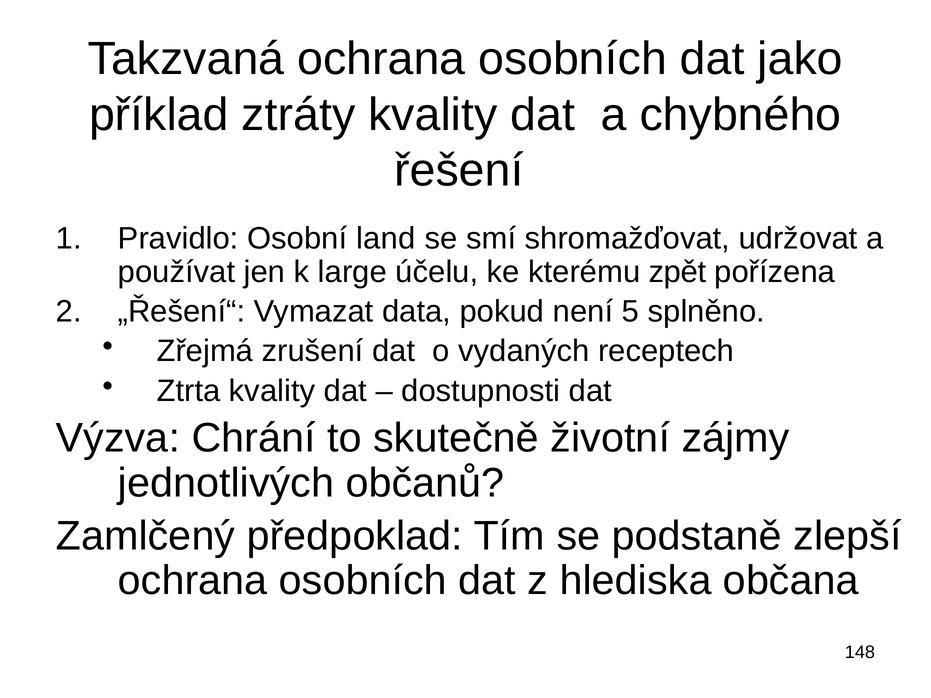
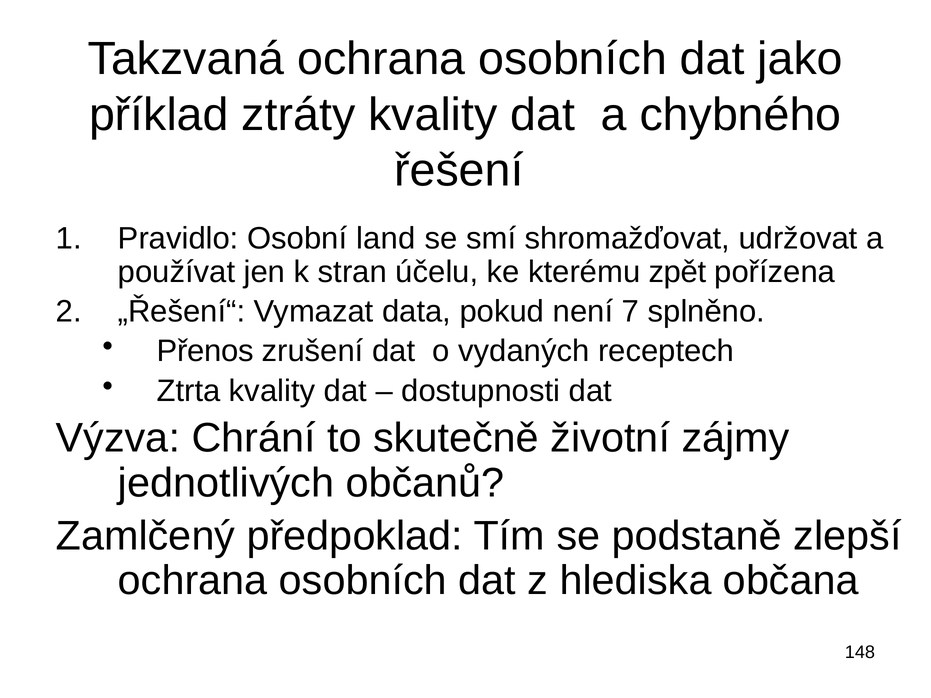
large: large -> stran (352, 272)
5: 5 -> 7 (631, 312)
Zřejmá: Zřejmá -> Přenos (205, 351)
